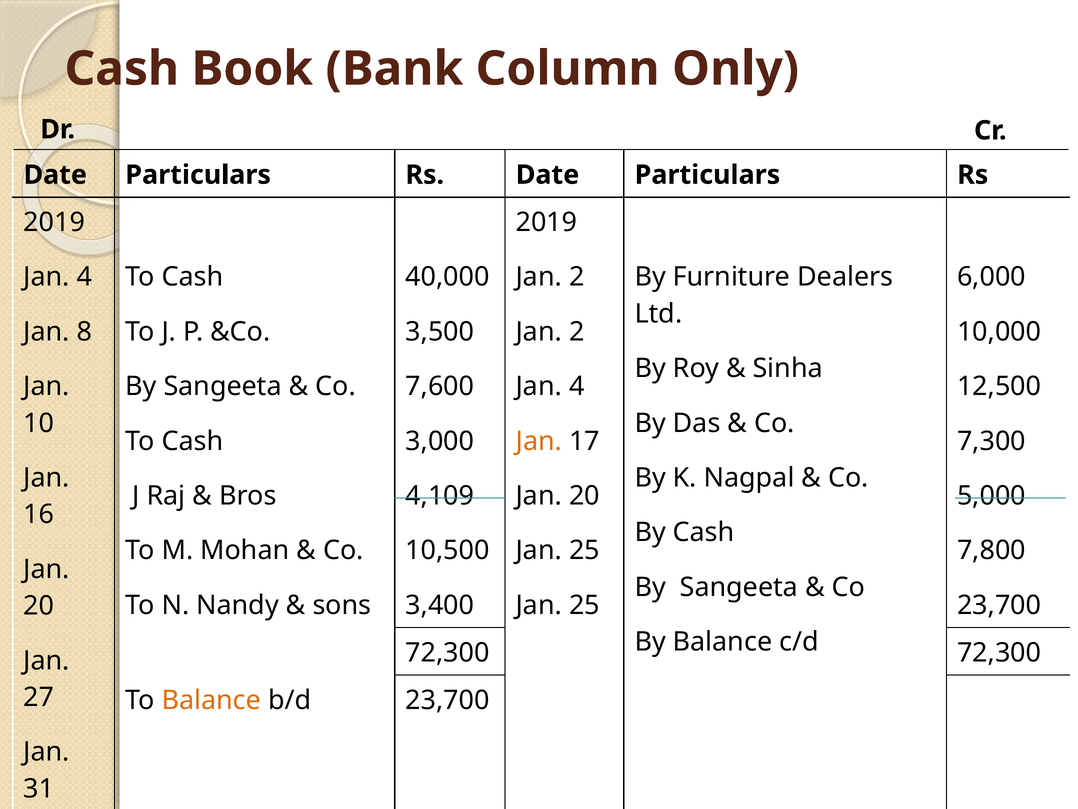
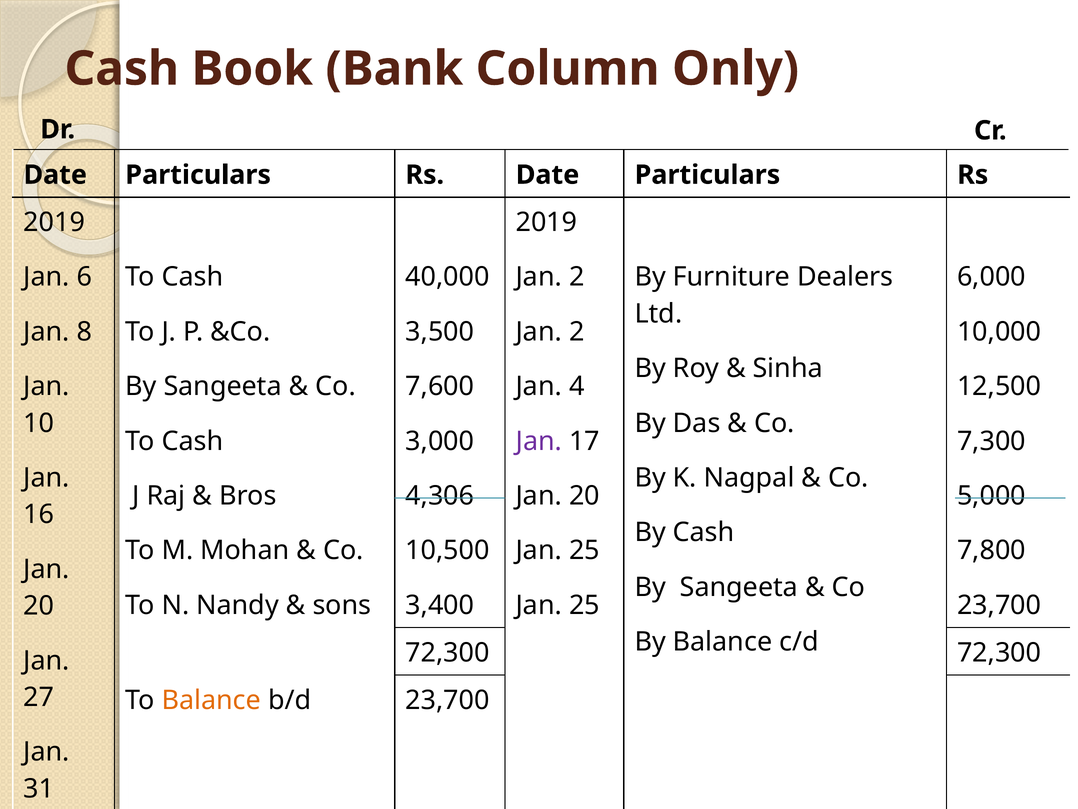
4: 4 -> 6 (84, 277)
Jan colour: orange -> purple (539, 441)
4,109: 4,109 -> 4,306 (440, 496)
